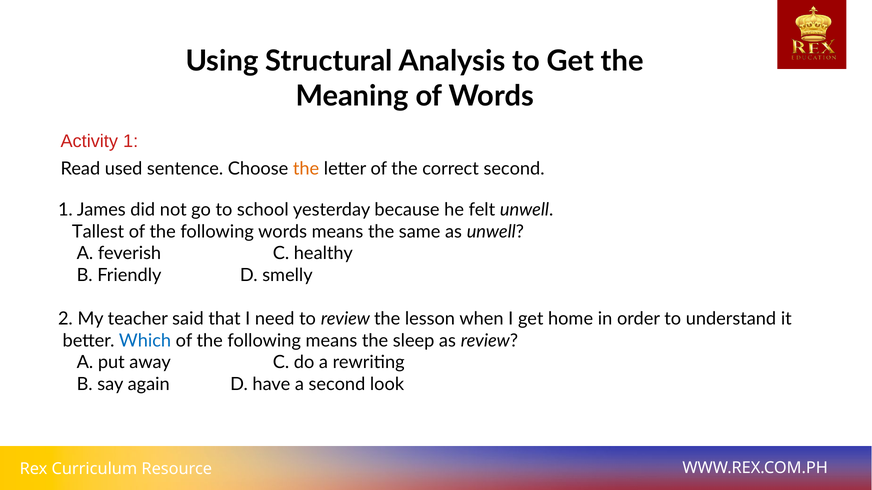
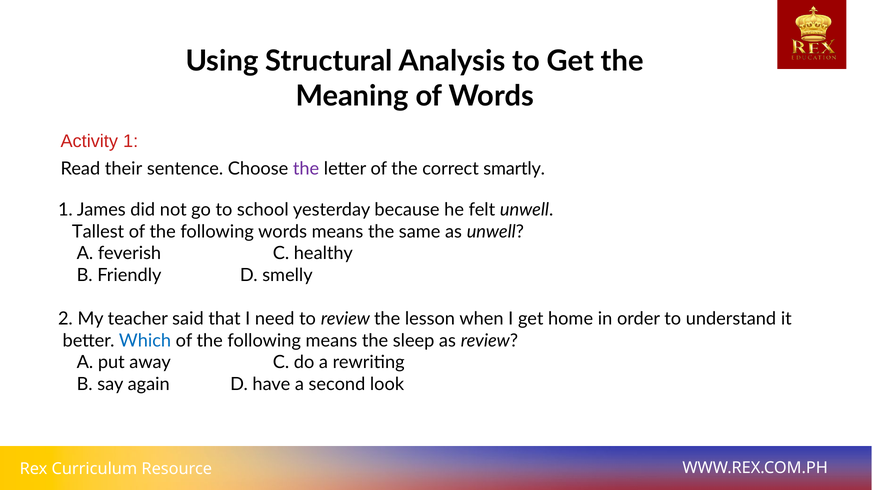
used: used -> their (124, 169)
the colour: orange -> purple (306, 169)
correct second: second -> smartly (514, 169)
